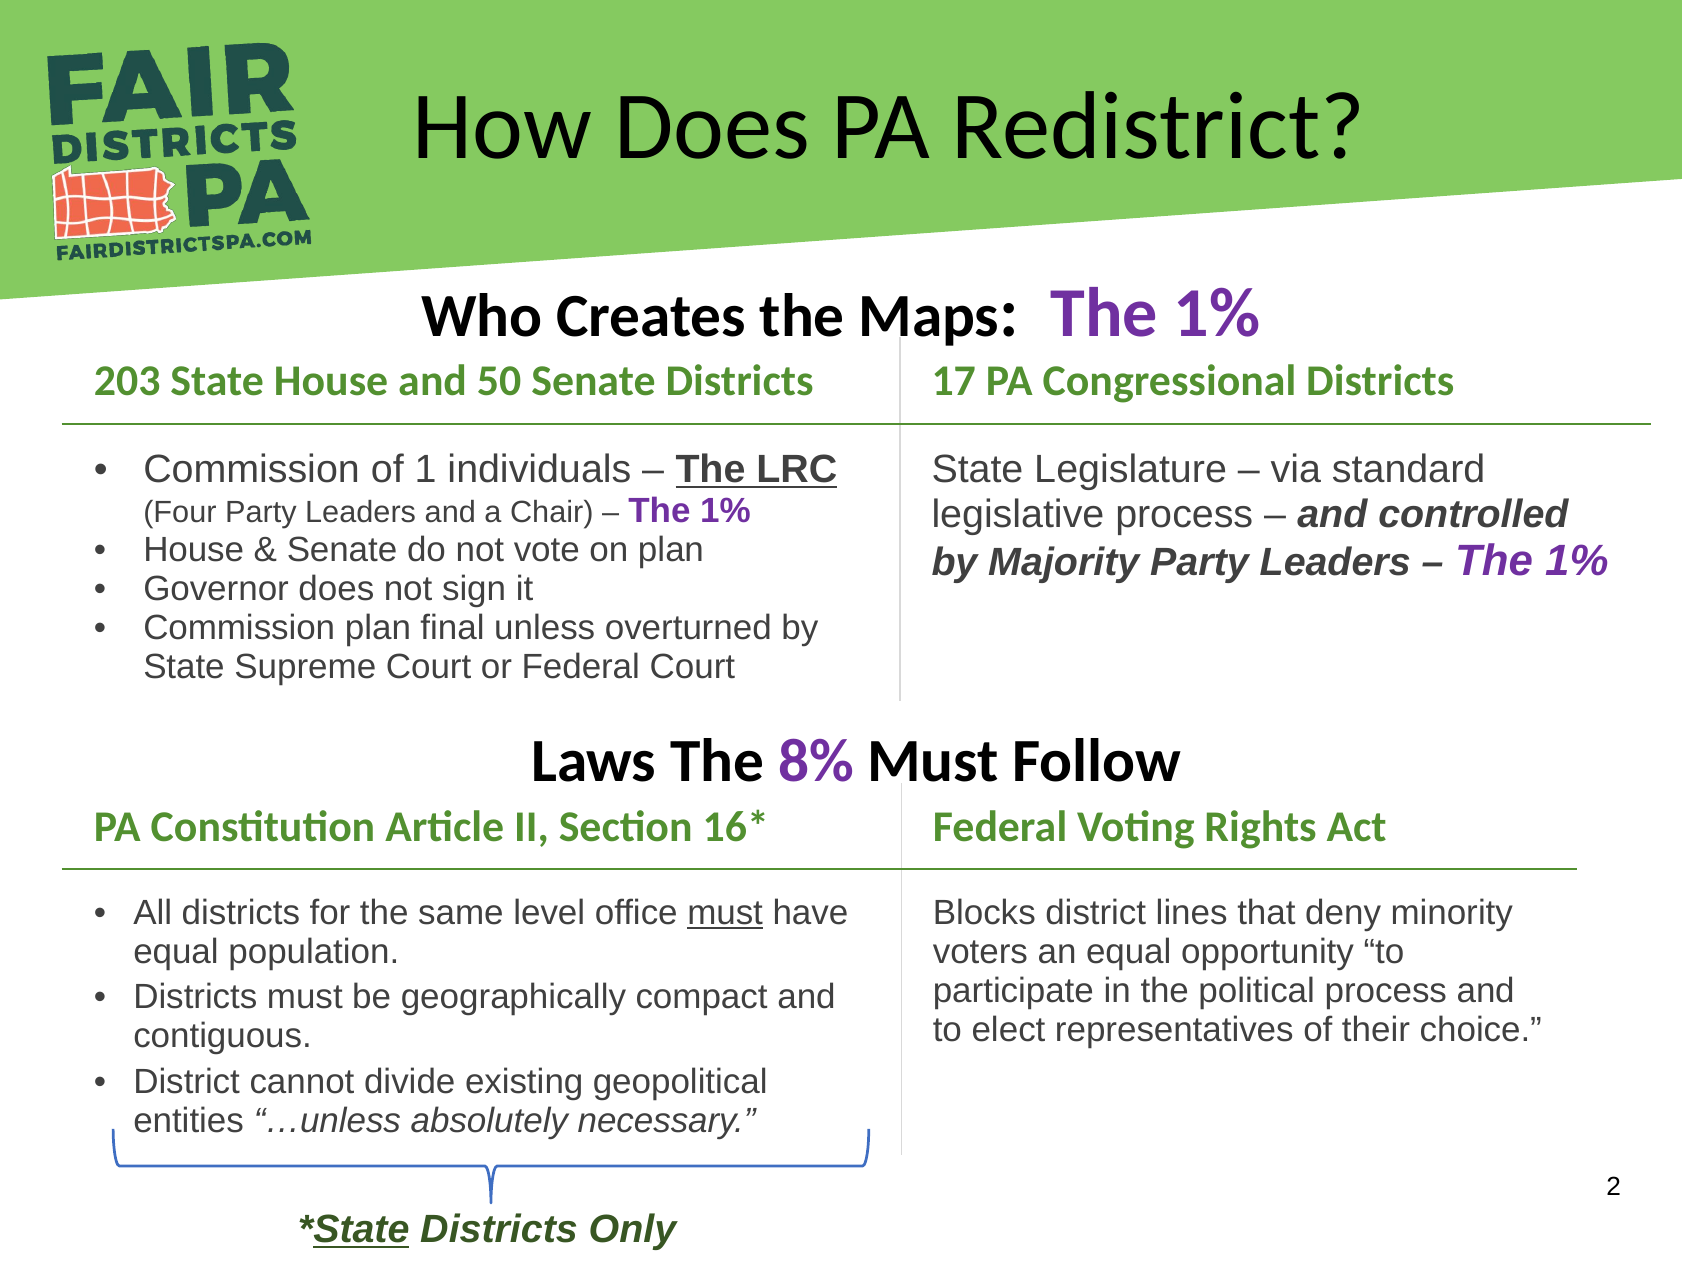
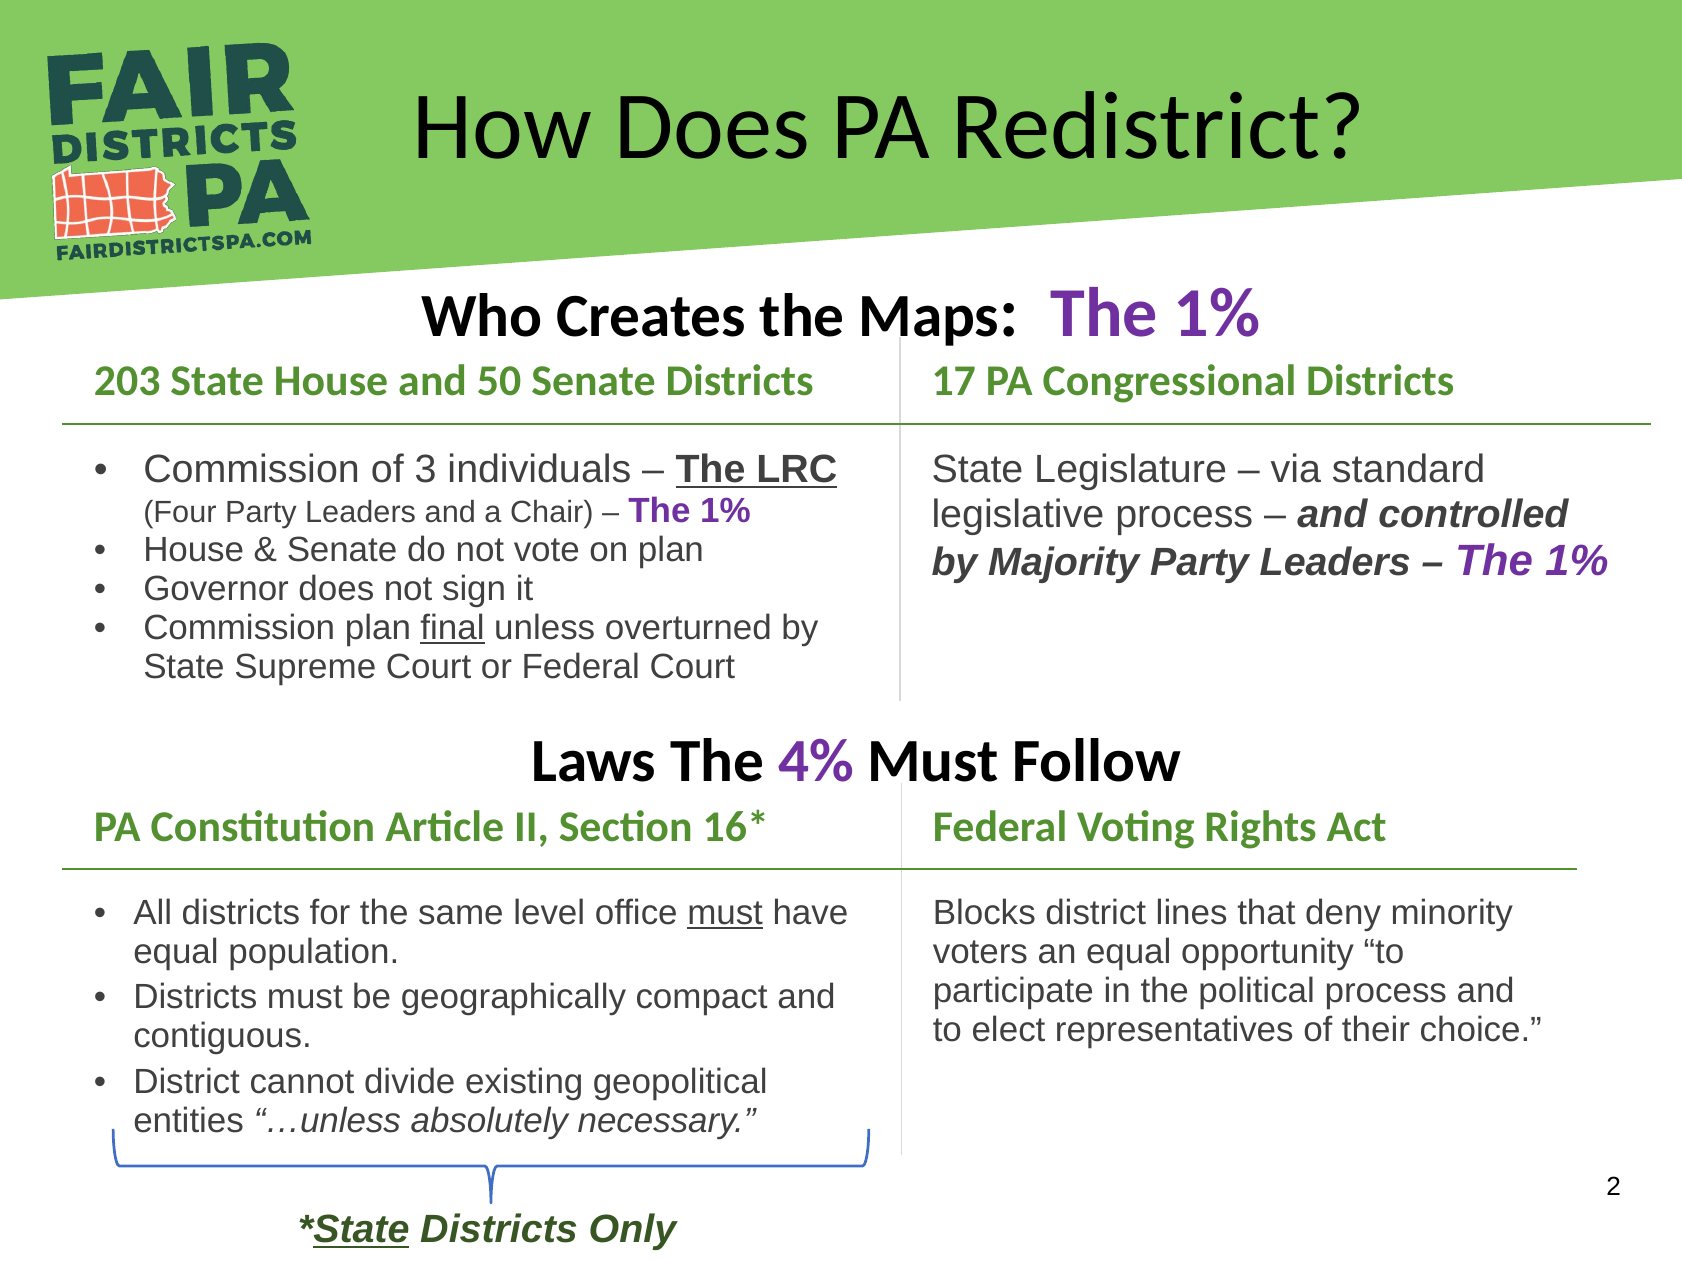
1: 1 -> 3 (426, 470)
final underline: none -> present (453, 628)
8%: 8% -> 4% (816, 761)
